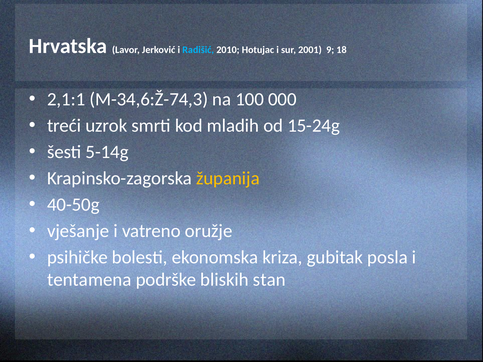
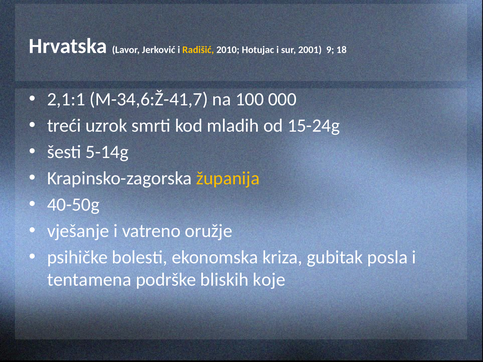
Radišić colour: light blue -> yellow (198, 50)
M-34,6:Ž-74,3: M-34,6:Ž-74,3 -> M-34,6:Ž-41,7 (149, 99)
stan: stan -> koje (269, 280)
